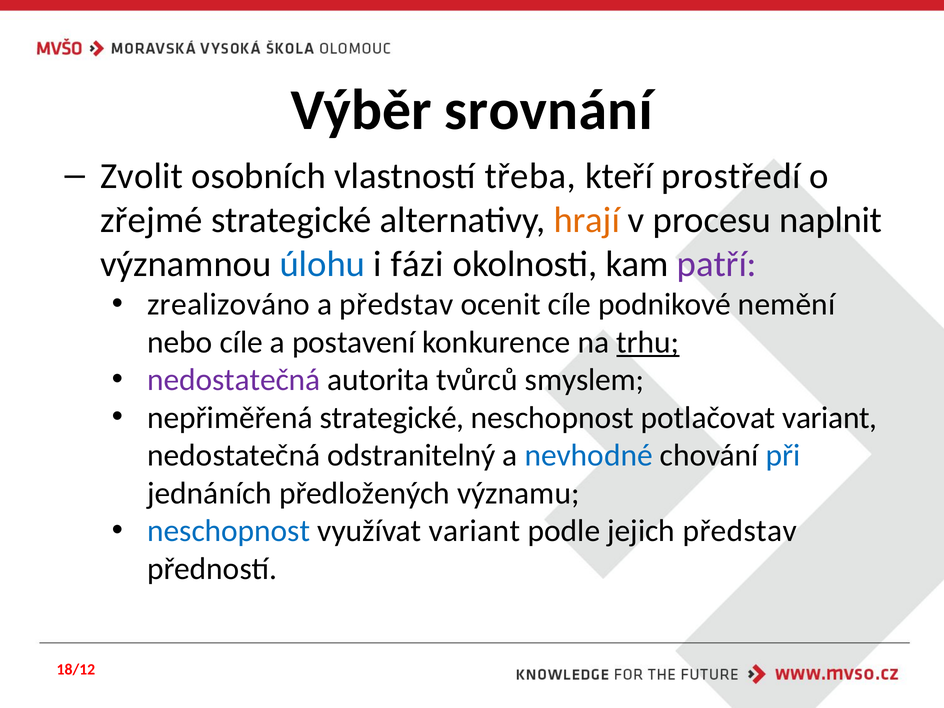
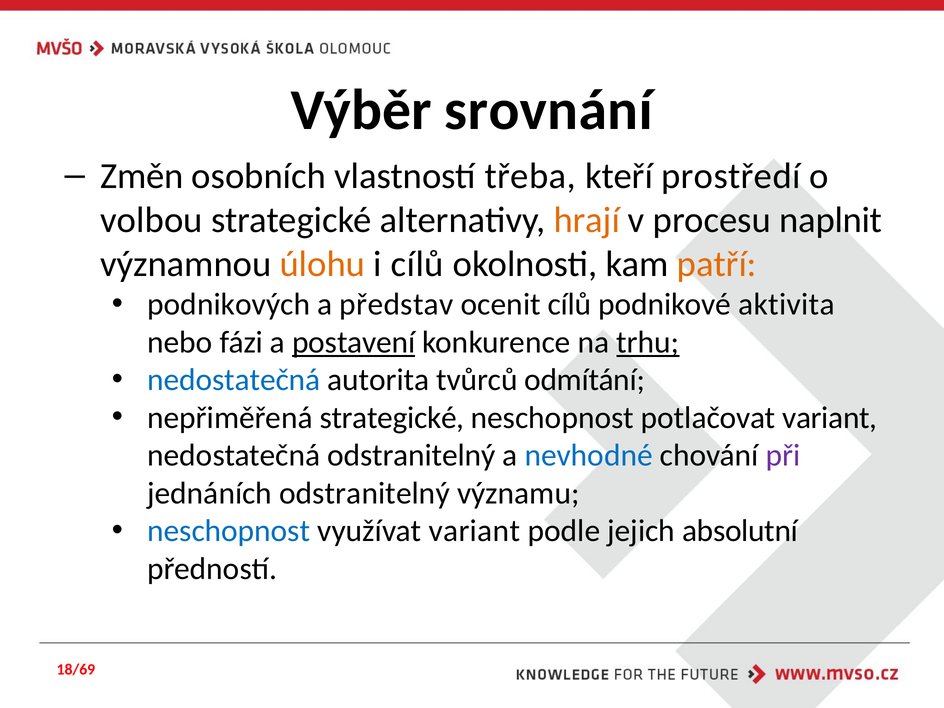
Zvolit: Zvolit -> Změn (142, 176)
zřejmé: zřejmé -> volbou (151, 220)
úlohu colour: blue -> orange (322, 264)
i fázi: fázi -> cílů (417, 264)
patří colour: purple -> orange (717, 264)
zrealizováno: zrealizováno -> podnikových (229, 305)
ocenit cíle: cíle -> cílů (570, 305)
nemění: nemění -> aktivita (787, 305)
nebo cíle: cíle -> fázi (241, 342)
postavení underline: none -> present (354, 342)
nedostatečná colour: purple -> blue (234, 380)
smyslem: smyslem -> odmítání (585, 380)
při colour: blue -> purple (783, 456)
jednáních předložených: předložených -> odstranitelný (364, 493)
jejich představ: představ -> absolutní (740, 531)
18/12: 18/12 -> 18/69 (76, 670)
